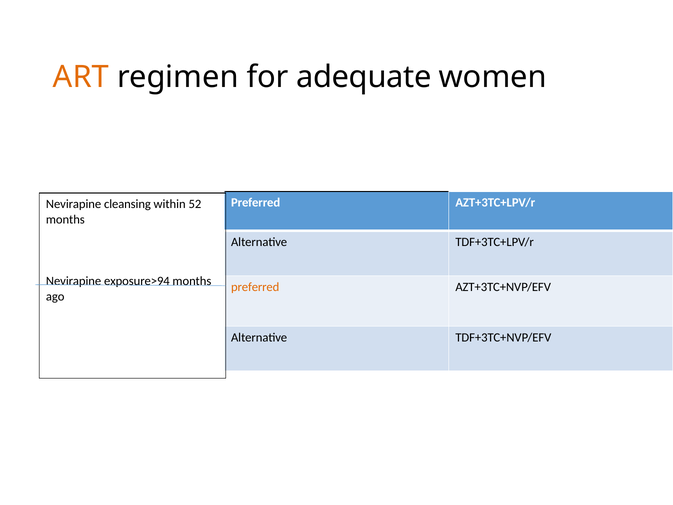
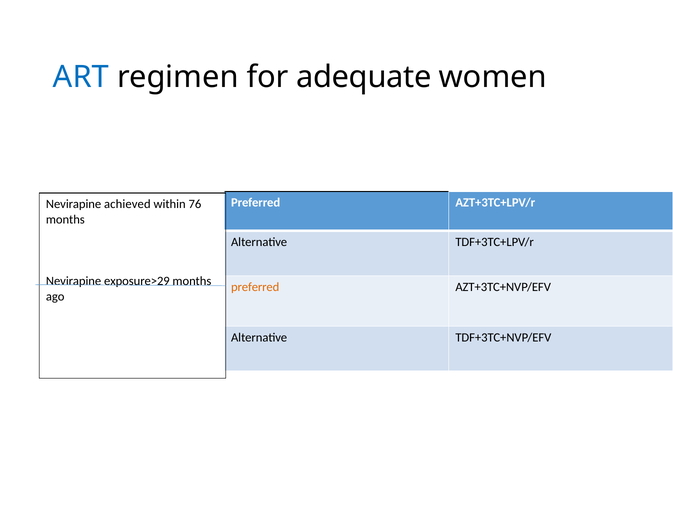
ART colour: orange -> blue (81, 77)
cleansing: cleansing -> achieved (127, 204)
52: 52 -> 76 (195, 204)
exposure>94: exposure>94 -> exposure>29 (137, 281)
